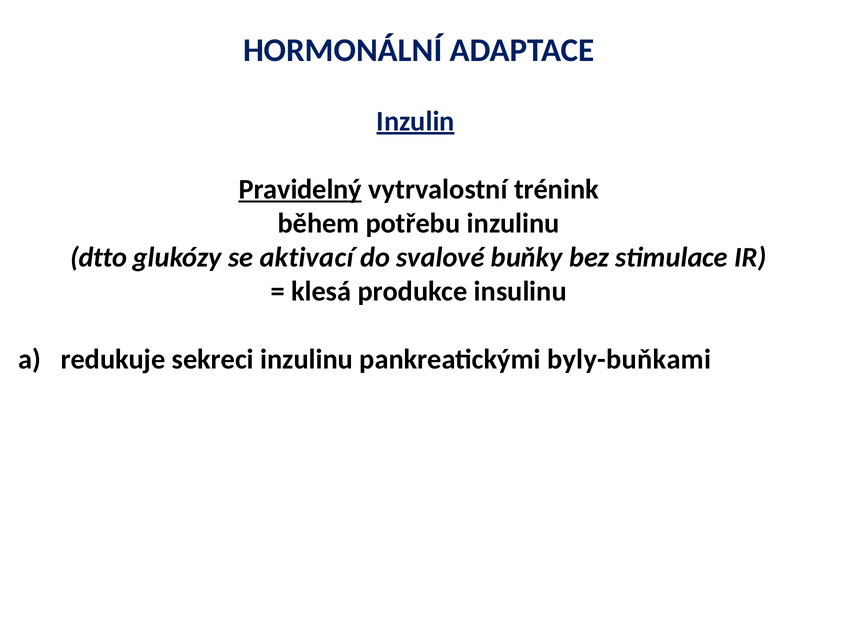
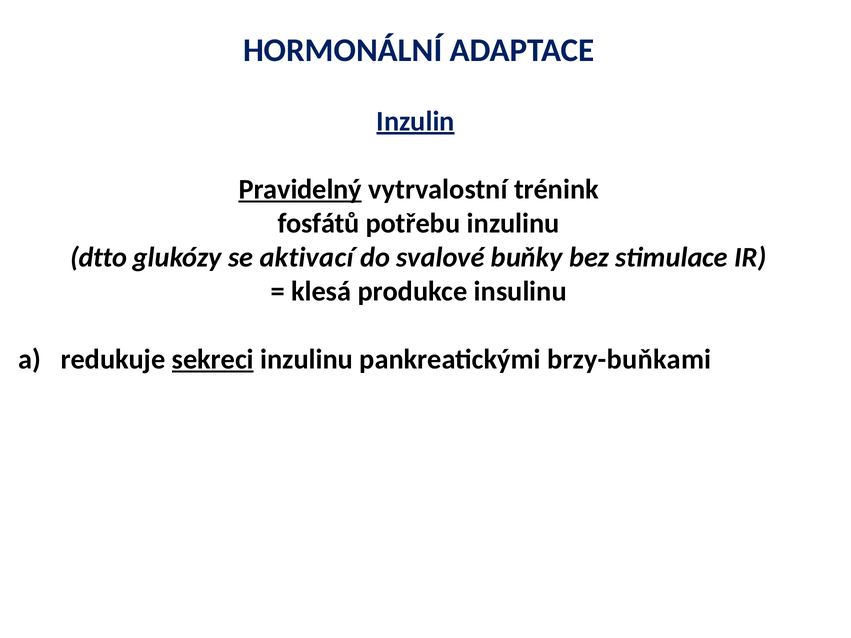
během: během -> fosfátů (319, 223)
sekreci underline: none -> present (213, 359)
byly-buňkami: byly-buňkami -> brzy-buňkami (629, 359)
